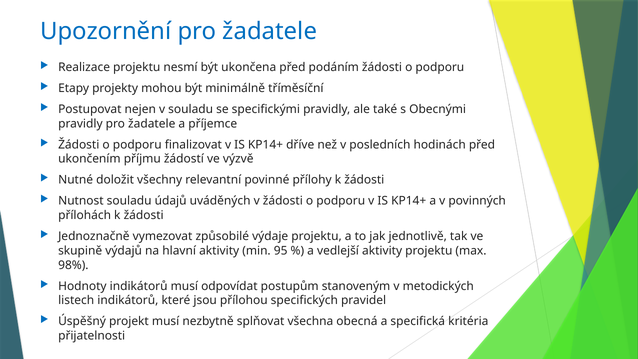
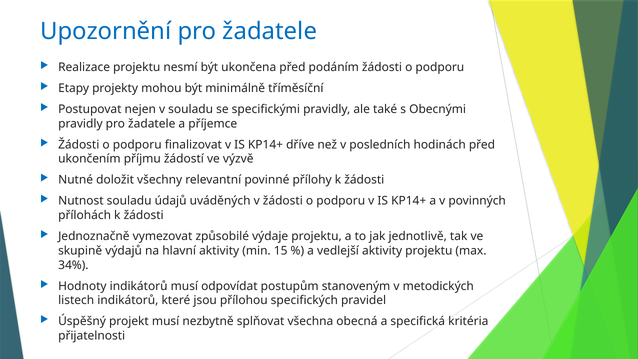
95: 95 -> 15 (281, 251)
98%: 98% -> 34% (73, 265)
